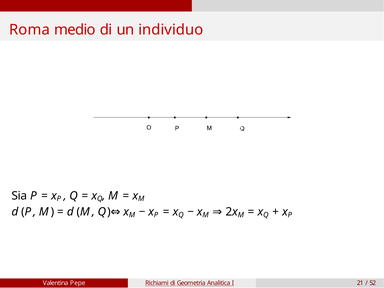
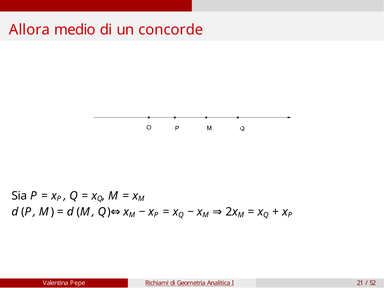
Roma: Roma -> Allora (29, 30)
individuo: individuo -> concorde (171, 30)
